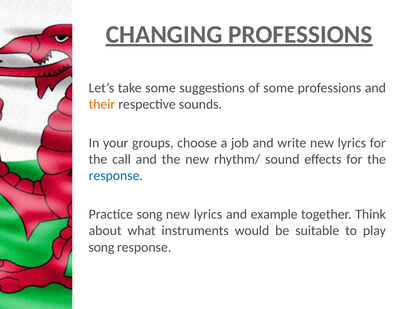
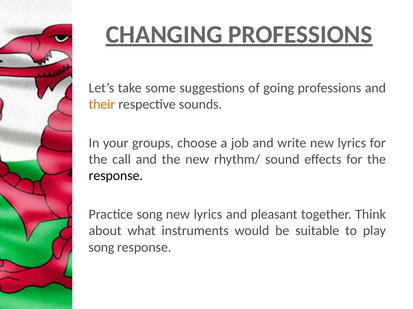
of some: some -> going (279, 88)
response colour: blue -> black (116, 176)
example: example -> pleasant (274, 215)
